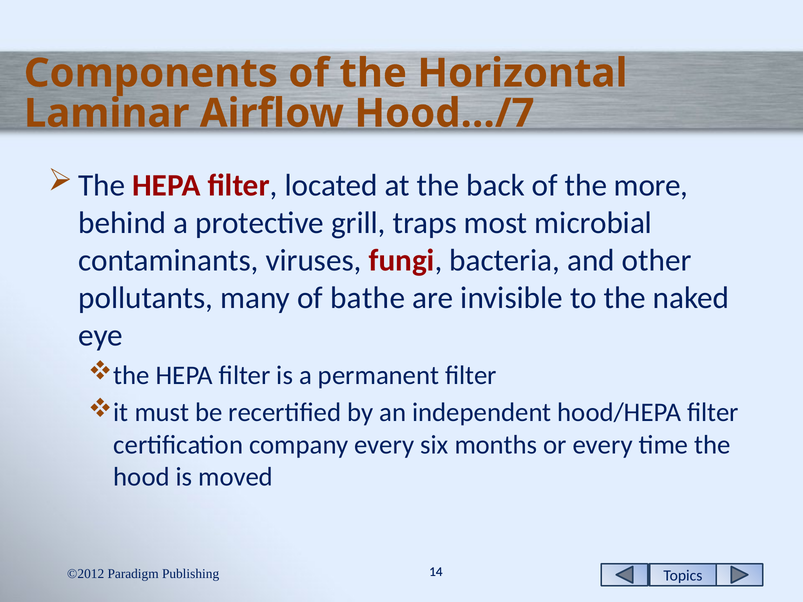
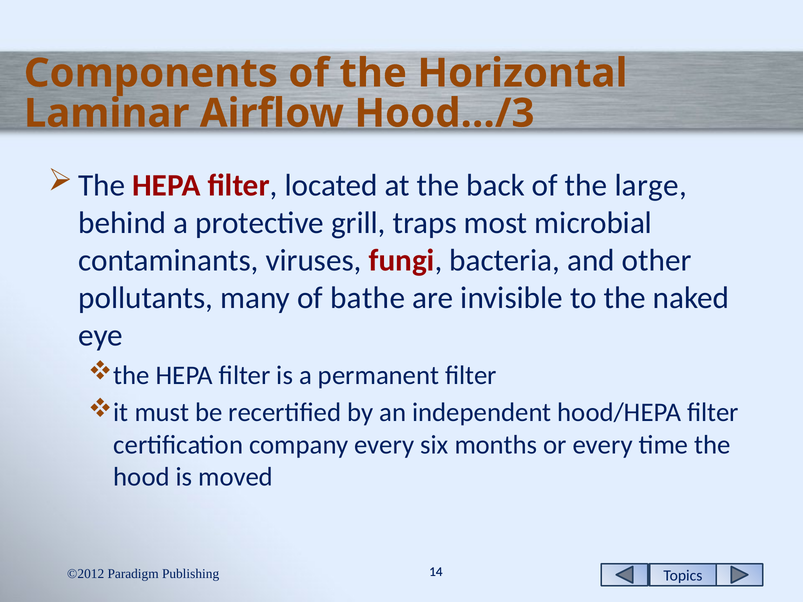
Hood…/7: Hood…/7 -> Hood…/3 (444, 113)
more: more -> large (651, 186)
